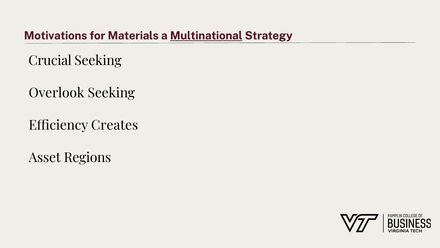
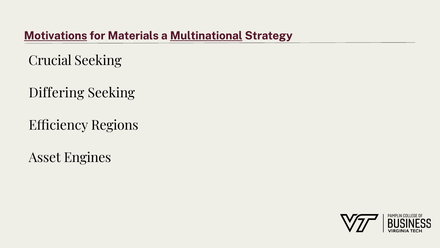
Motivations underline: none -> present (56, 36)
Overlook: Overlook -> Differing (56, 93)
Creates: Creates -> Regions (115, 125)
Regions: Regions -> Engines (87, 157)
